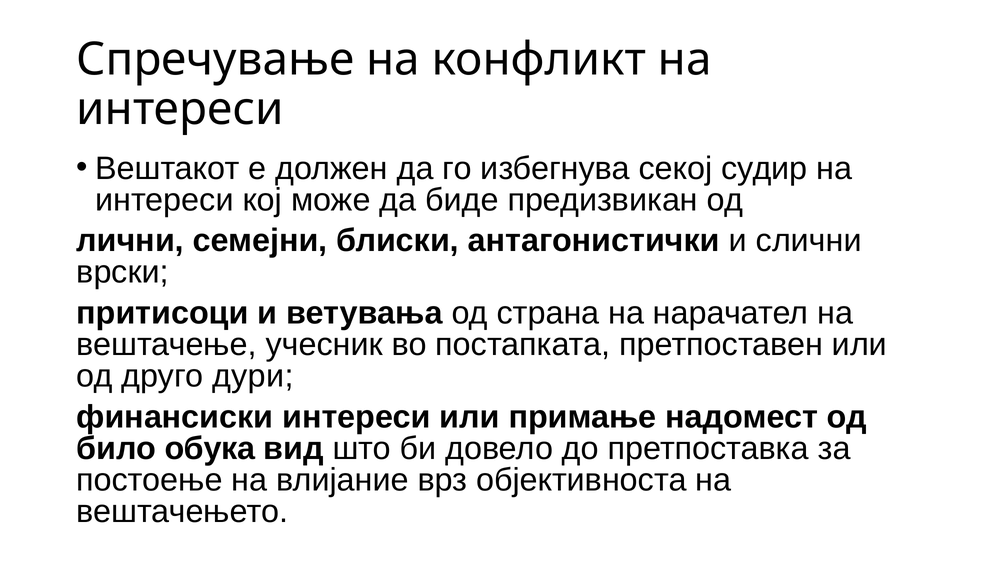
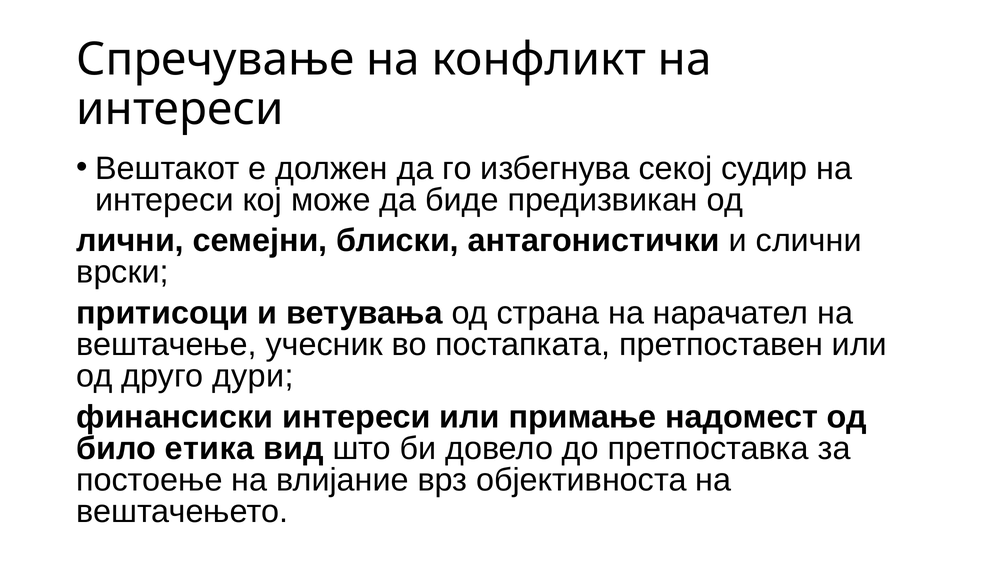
обука: обука -> етика (210, 448)
